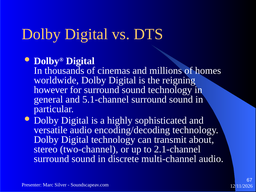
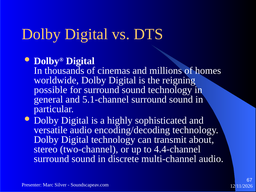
however: however -> possible (51, 90)
2.1-channel: 2.1-channel -> 4.4-channel (177, 149)
